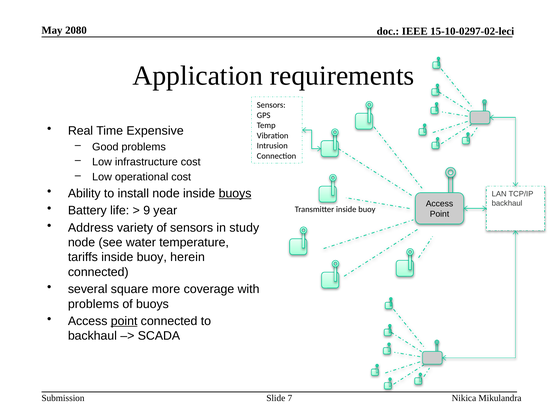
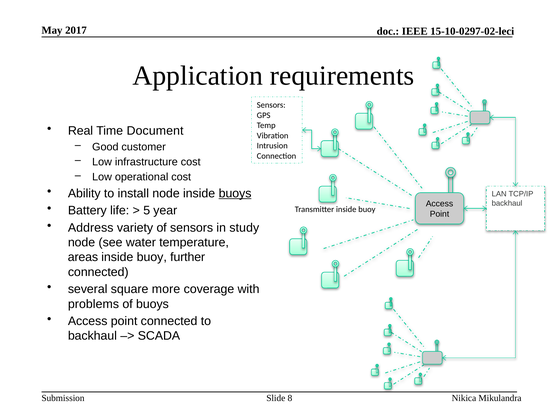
2080: 2080 -> 2017 (76, 30)
Expensive: Expensive -> Document (155, 131)
Good problems: problems -> customer (144, 147)
9: 9 -> 5 (147, 211)
tariffs: tariffs -> areas (83, 258)
herein: herein -> further (188, 258)
point underline: present -> none (124, 322)
7: 7 -> 8 (290, 398)
